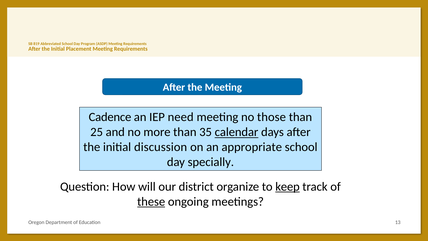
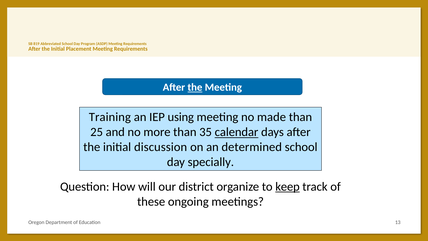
the underline: none -> present (195, 87)
Cadence: Cadence -> Training (110, 117)
need: need -> using (181, 117)
those: those -> made (272, 117)
appropriate: appropriate -> determined (252, 147)
these underline: present -> none (151, 201)
